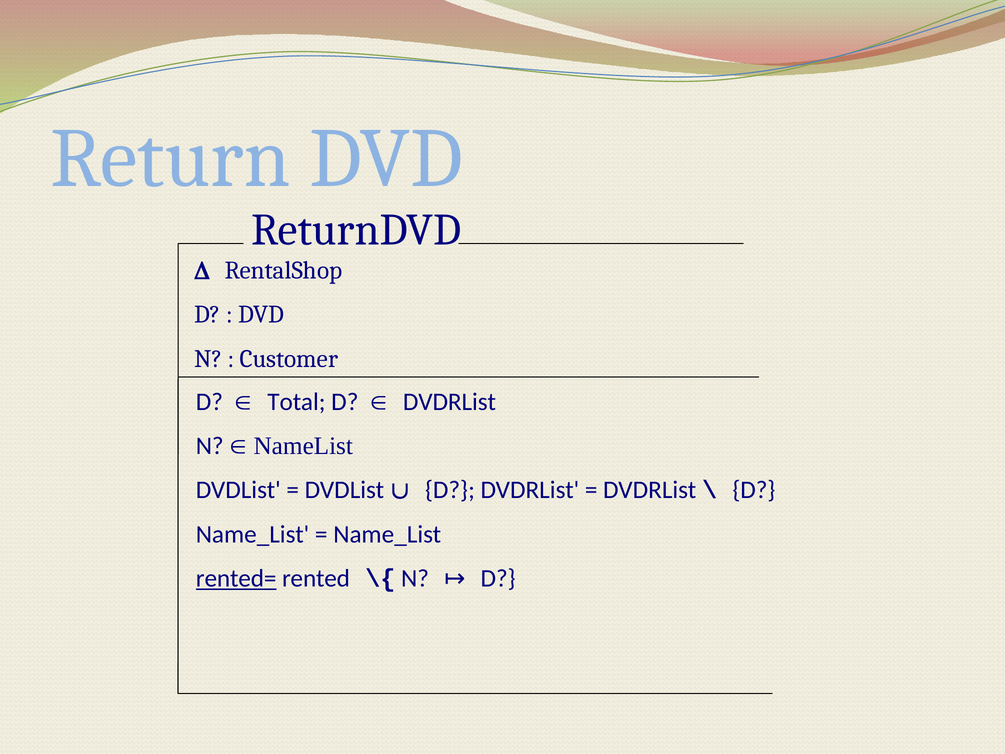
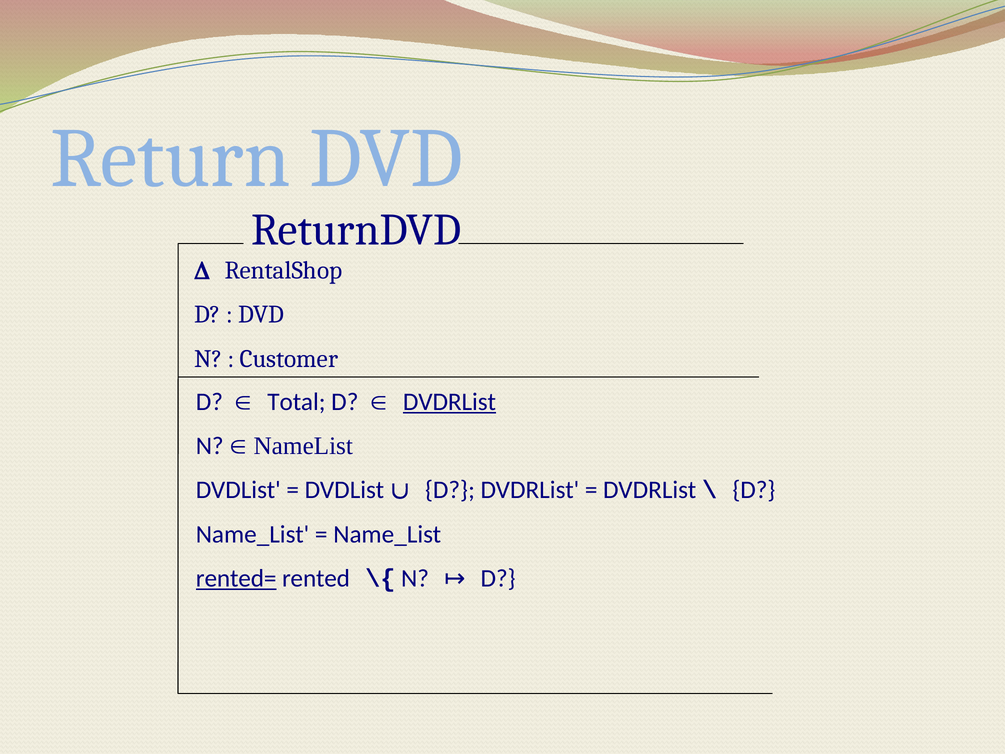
DVDRList underline: none -> present (449, 402)
